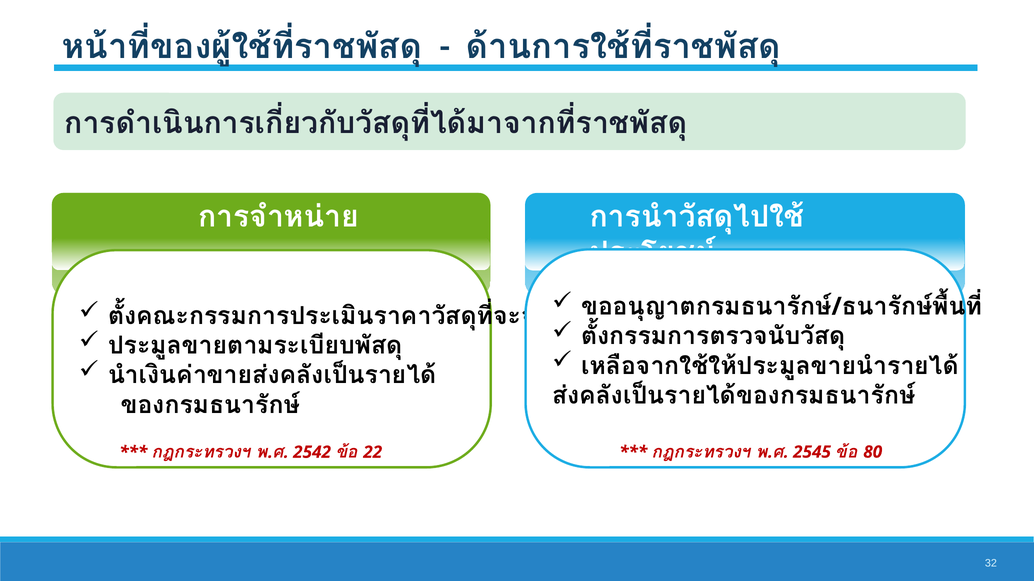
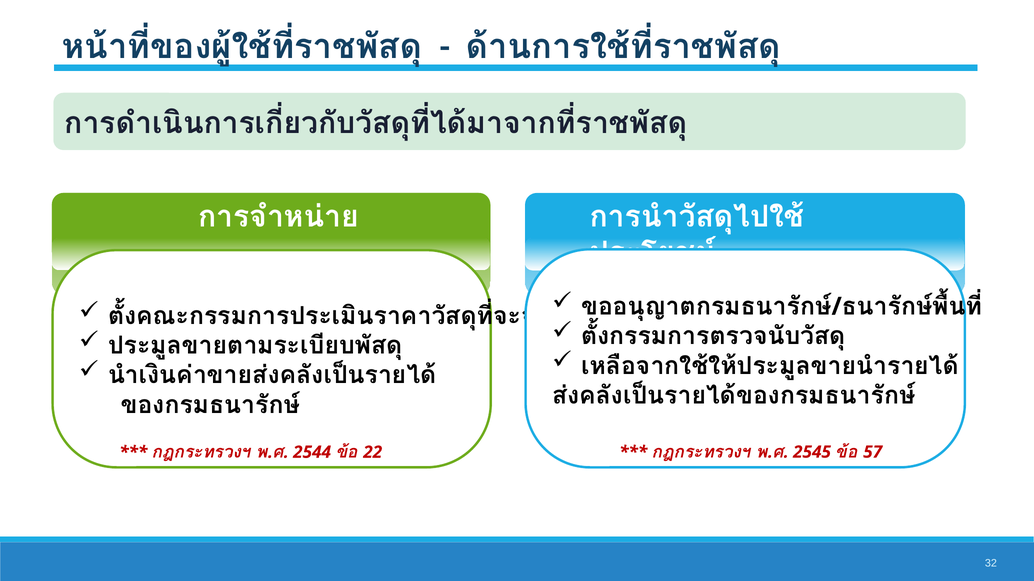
2542: 2542 -> 2544 (312, 453)
80: 80 -> 57 (873, 452)
